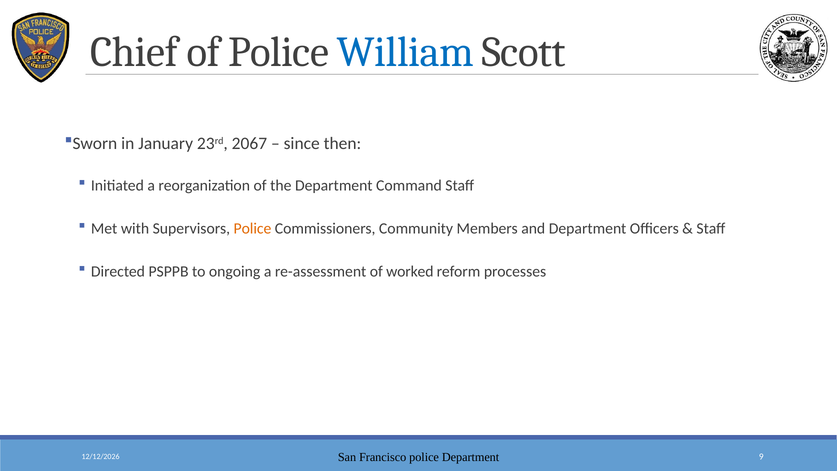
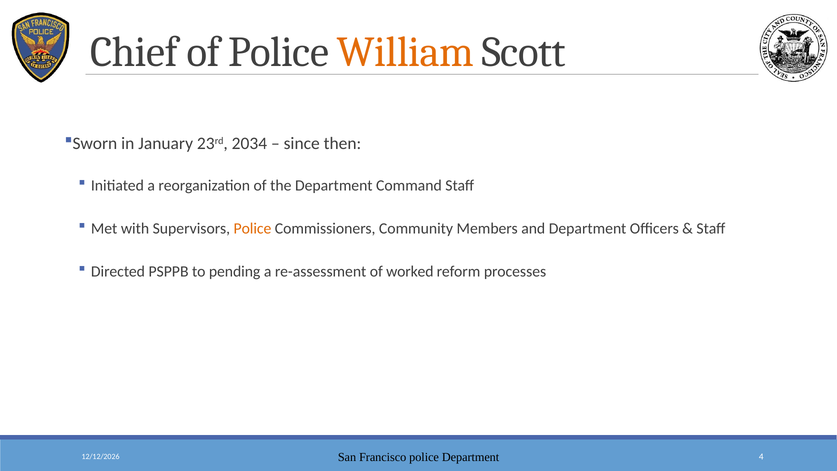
William colour: blue -> orange (405, 52)
2067: 2067 -> 2034 (249, 143)
ongoing: ongoing -> pending (235, 271)
9: 9 -> 4 (761, 457)
